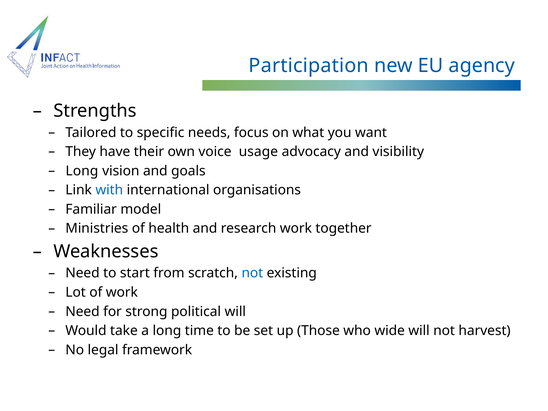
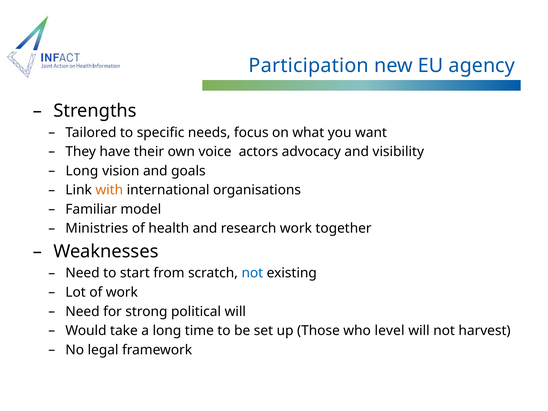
usage: usage -> actors (258, 152)
with colour: blue -> orange (109, 190)
wide: wide -> level (390, 331)
